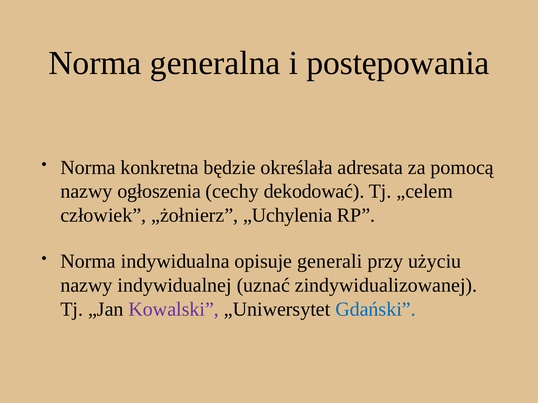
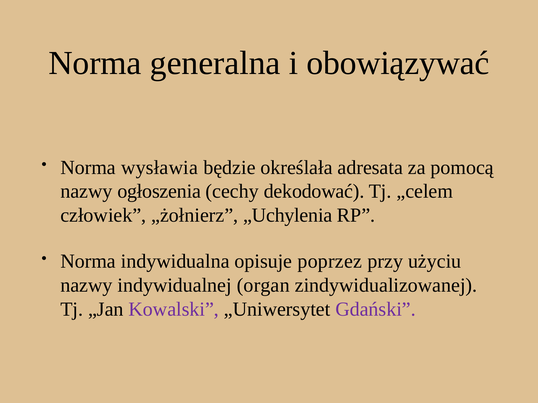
postępowania: postępowania -> obowiązywać (398, 63)
konkretna: konkretna -> wysławia (160, 168)
generali: generali -> poprzez (330, 262)
uznać: uznać -> organ (263, 286)
Gdański colour: blue -> purple (376, 310)
